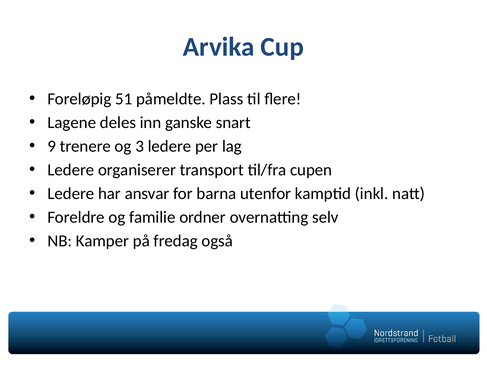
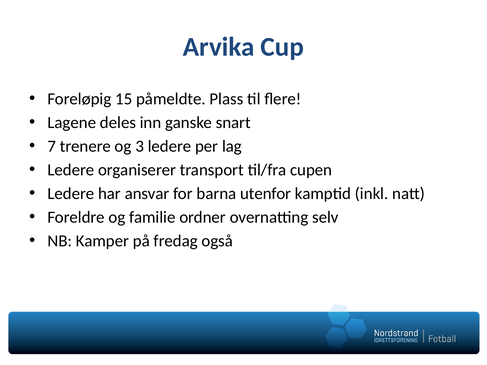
51: 51 -> 15 (124, 99)
9: 9 -> 7 (52, 146)
